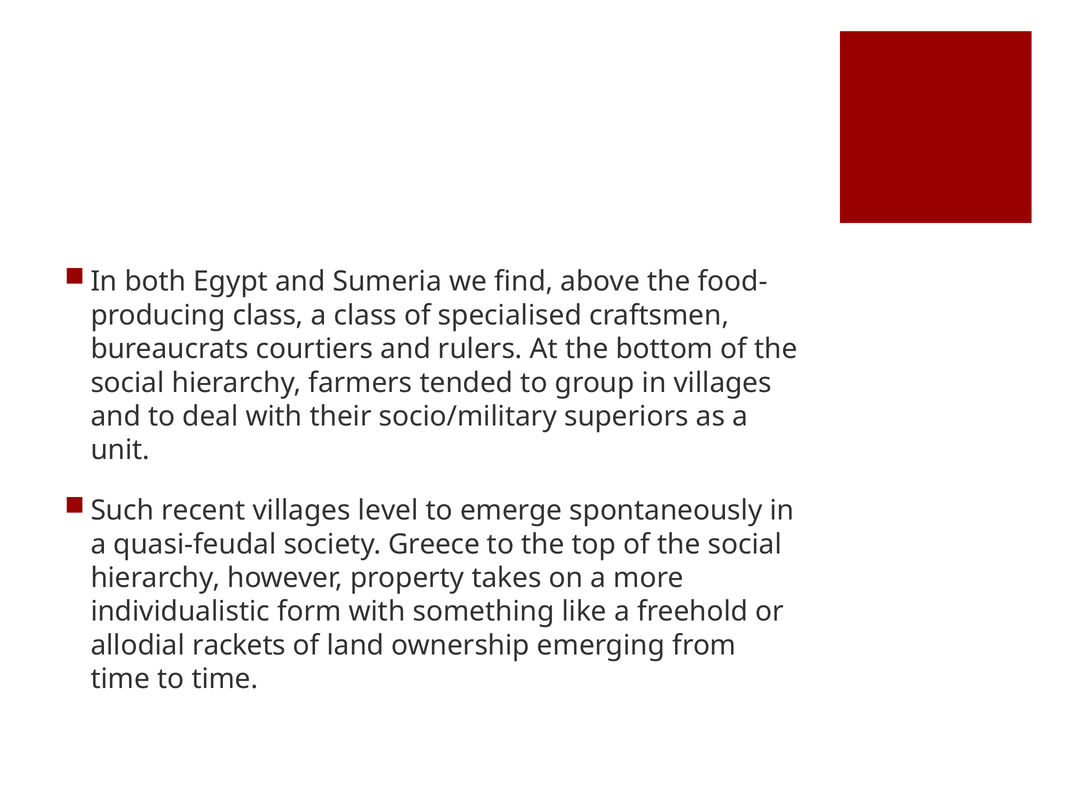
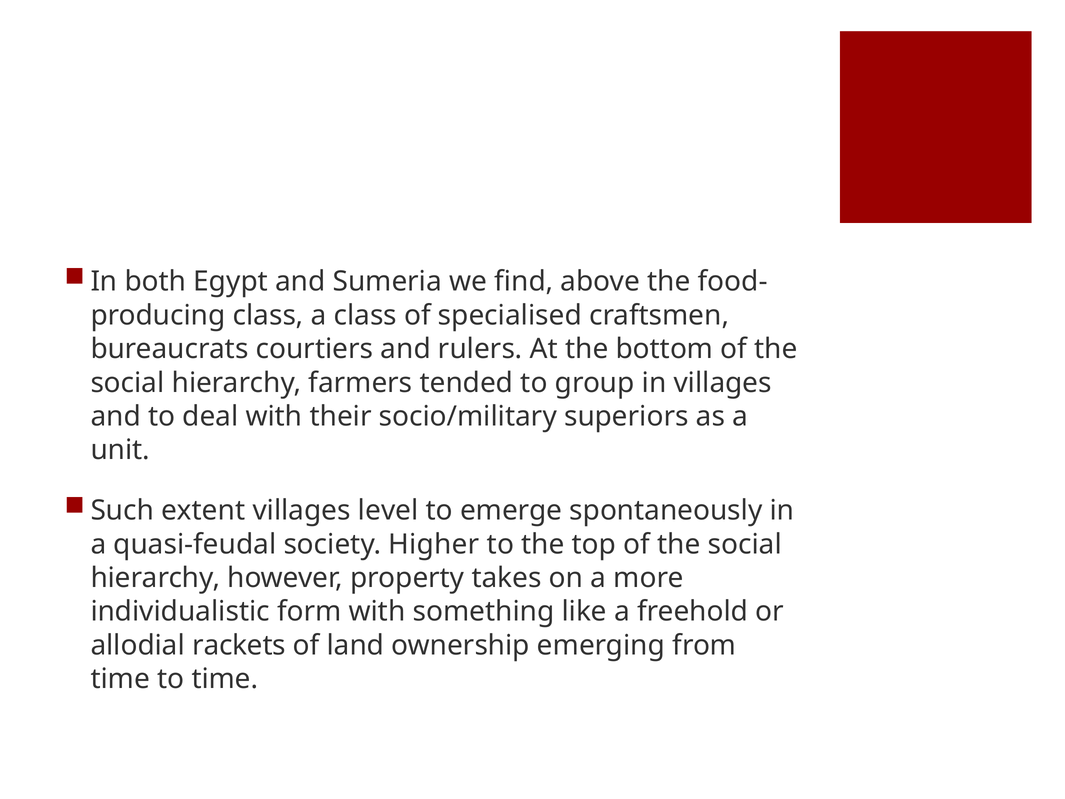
recent: recent -> extent (203, 510)
Greece: Greece -> Higher (434, 544)
